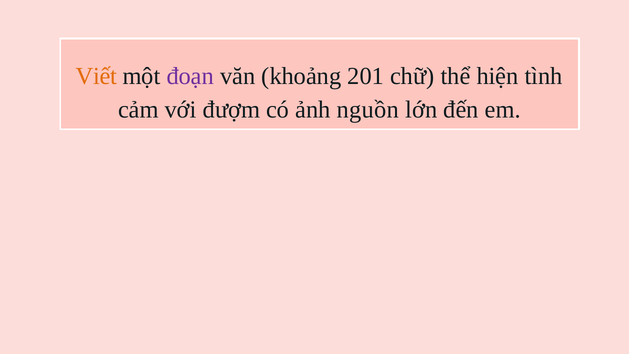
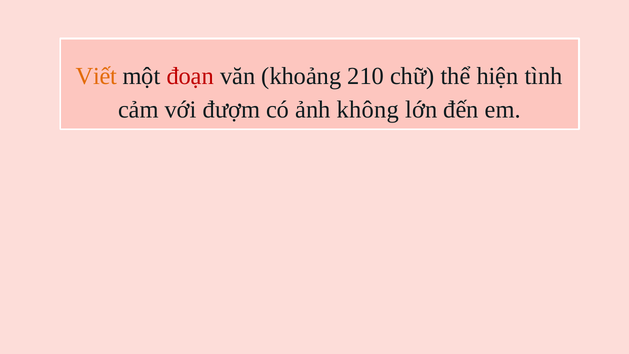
đoạn colour: purple -> red (190, 76)
201: 201 -> 210 (366, 76)
nguồn: nguồn -> không (368, 110)
